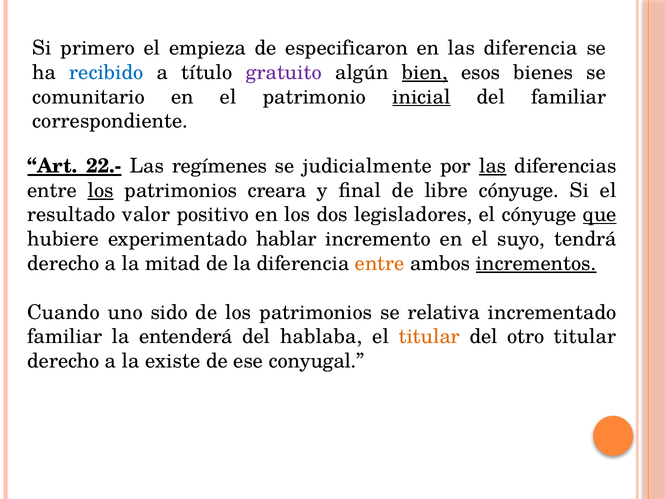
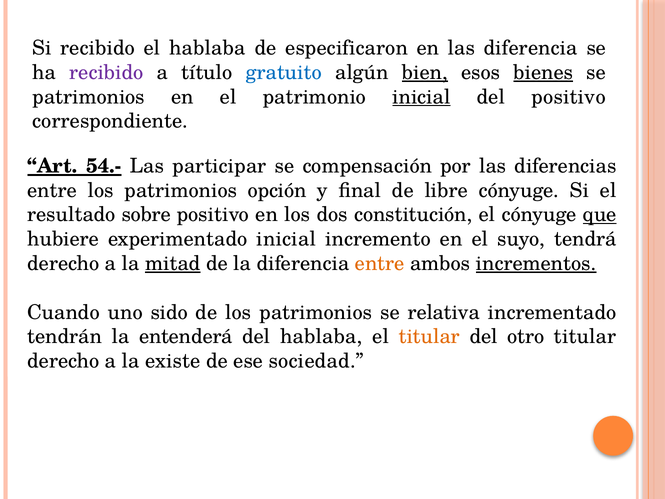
Si primero: primero -> recibido (98, 48)
el empieza: empieza -> hablaba (207, 48)
recibido colour: blue -> purple (106, 72)
gratuito colour: purple -> blue (284, 72)
bienes underline: none -> present (543, 72)
comunitario: comunitario -> patrimonios (89, 97)
del familiar: familiar -> positivo (569, 97)
22.-: 22.- -> 54.- (104, 166)
regímenes: regímenes -> participar (219, 166)
judicialmente: judicialmente -> compensación (367, 166)
las underline: present -> none (493, 166)
los underline: present -> none (101, 190)
creara: creara -> opción (277, 190)
valor: valor -> sobre (146, 215)
legisladores: legisladores -> constitución (413, 215)
experimentado hablar: hablar -> inicial (286, 239)
mitad underline: none -> present (173, 263)
familiar: familiar -> tendrán (65, 337)
conyugal: conyugal -> sociedad (316, 361)
